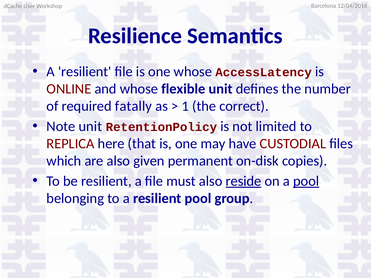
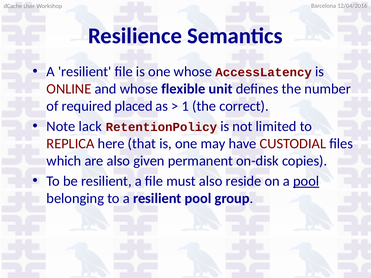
fatally: fatally -> placed (134, 106)
Note unit: unit -> lack (90, 126)
reside underline: present -> none (243, 181)
